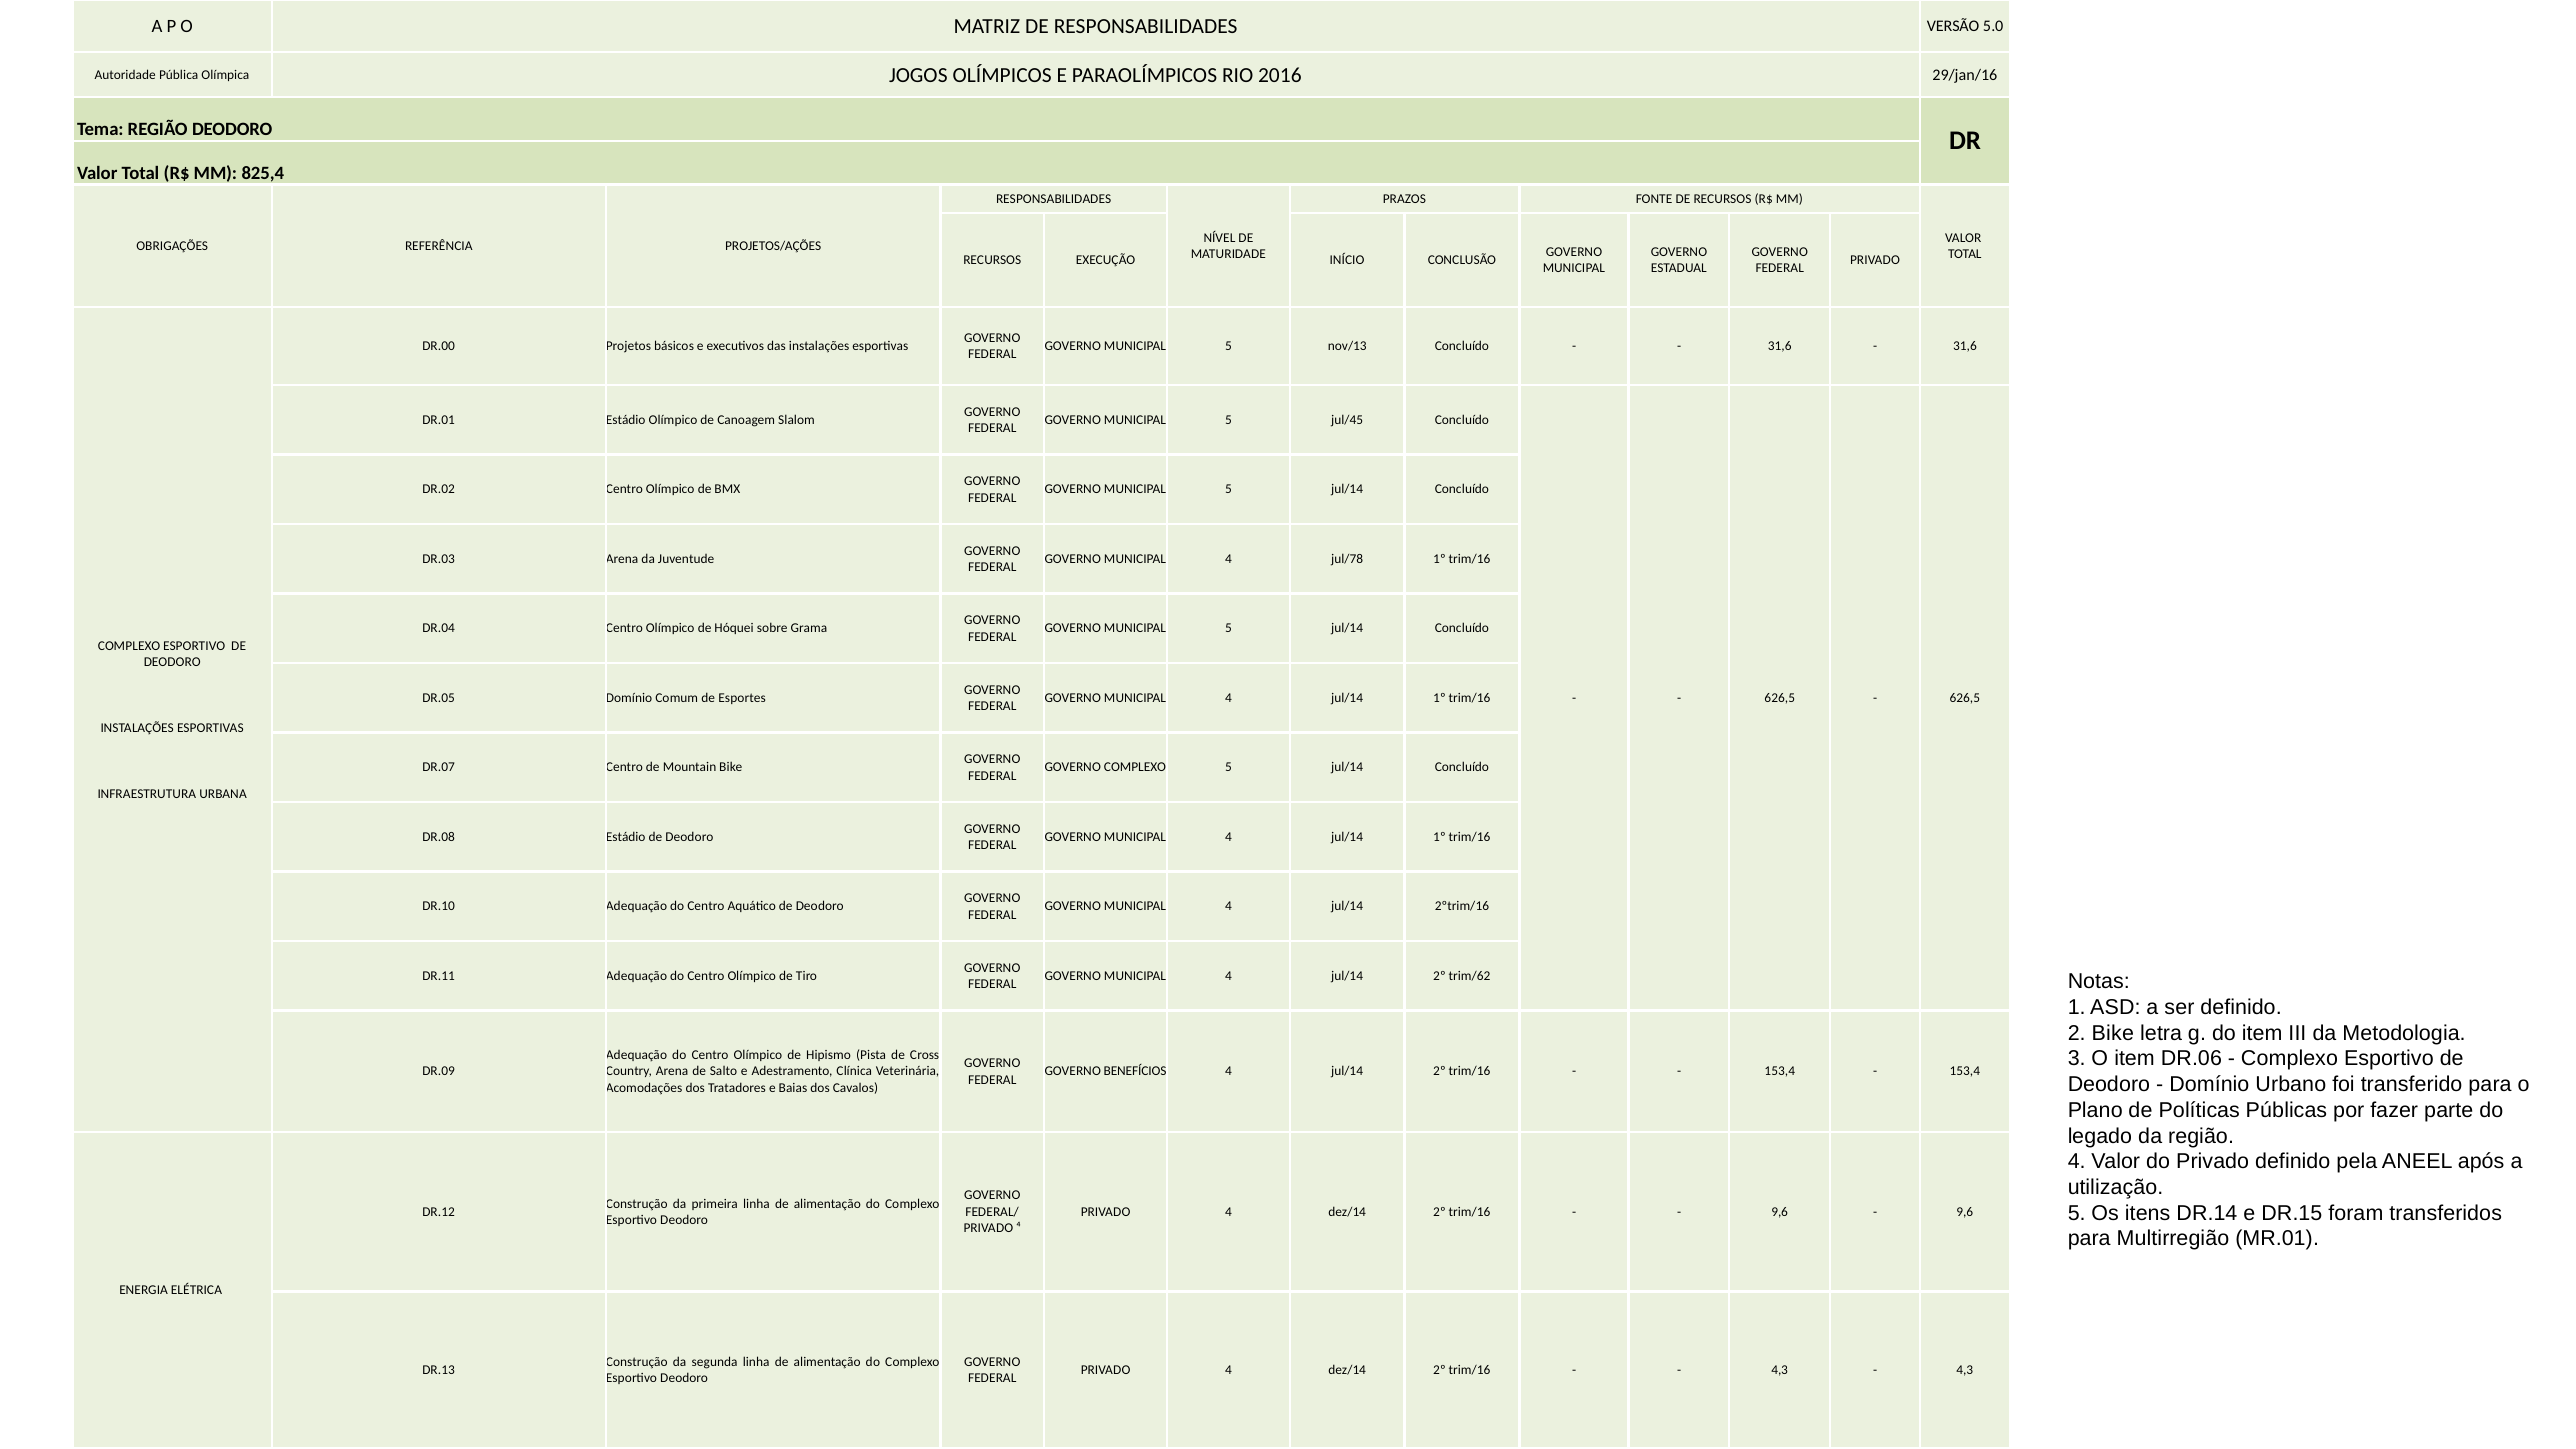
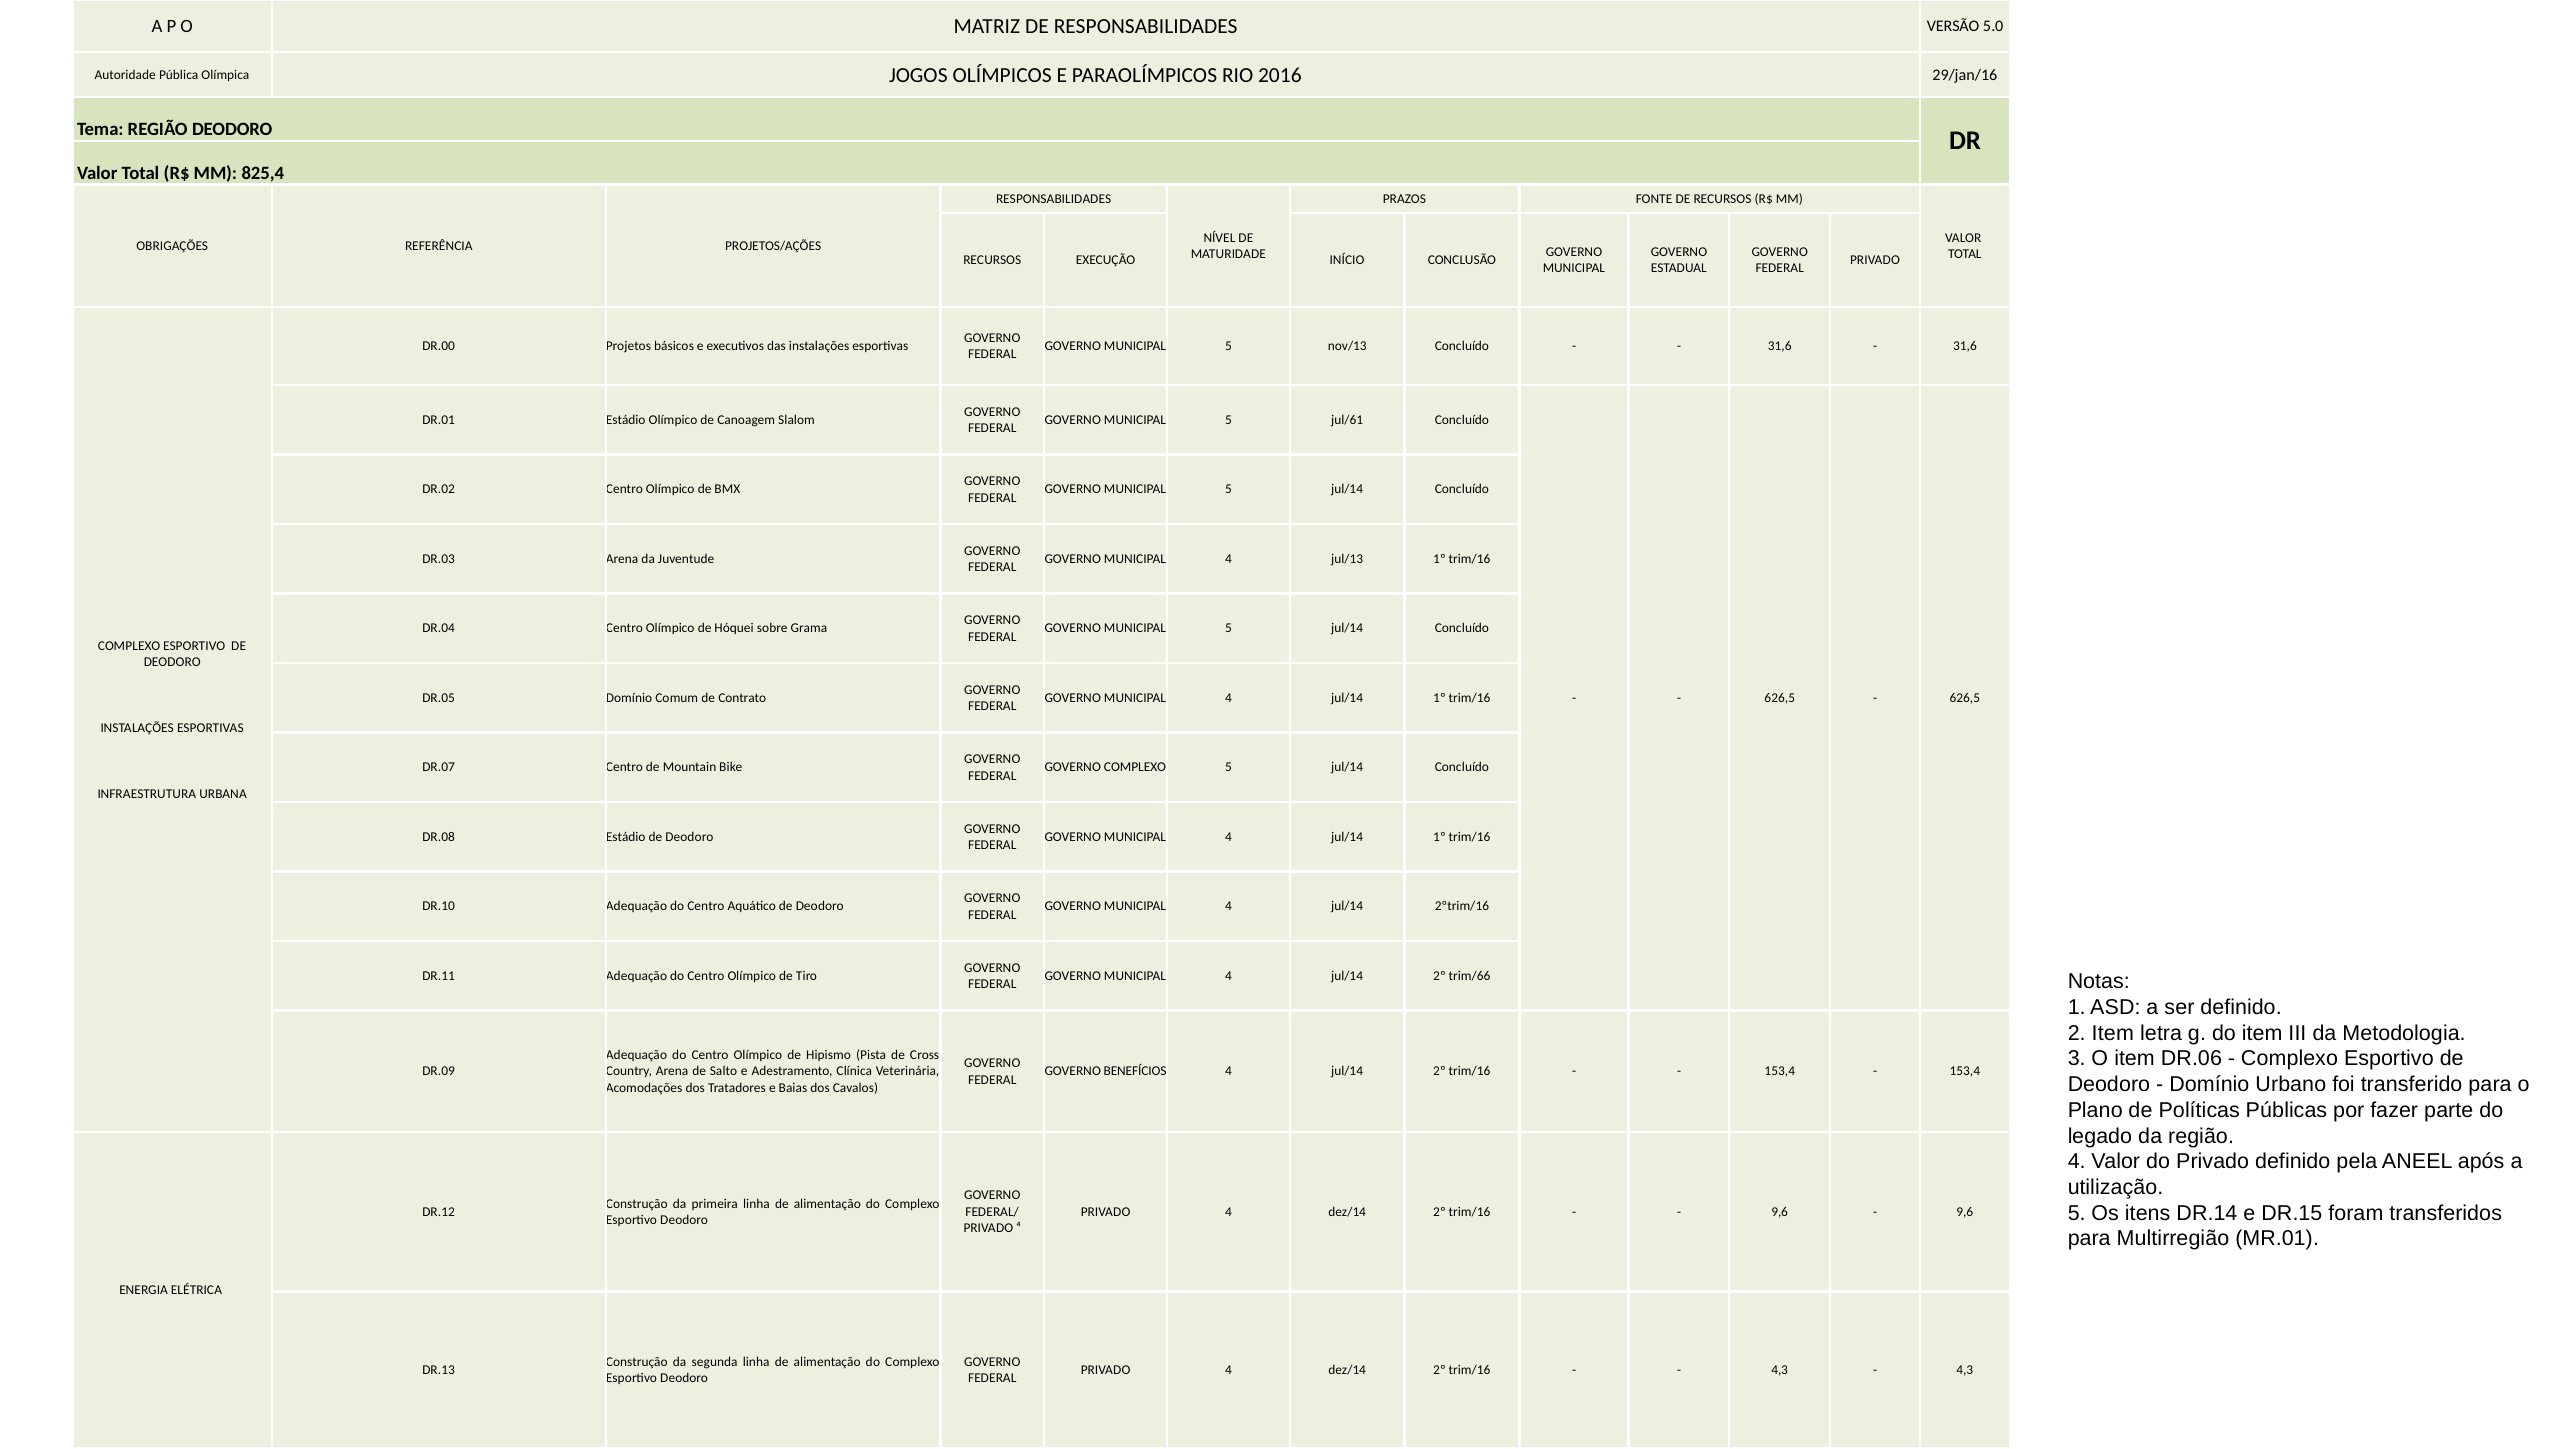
jul/45: jul/45 -> jul/61 (1347, 420)
jul/78: jul/78 -> jul/13 (1347, 559)
Esportes: Esportes -> Contrato (742, 698)
trim/62: trim/62 -> trim/66 (1470, 976)
2 Bike: Bike -> Item (2113, 1033)
